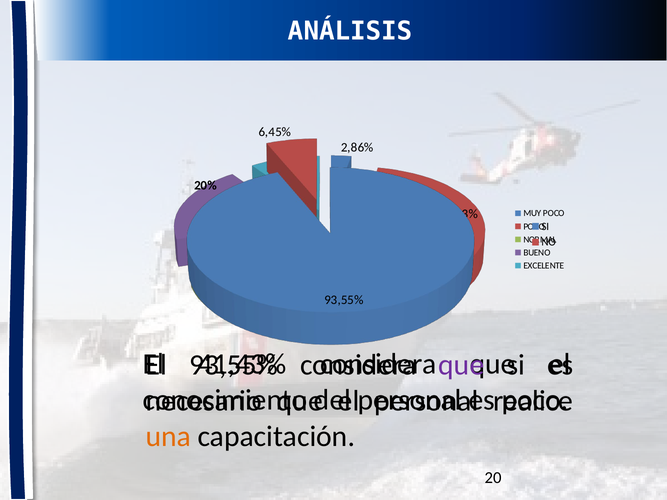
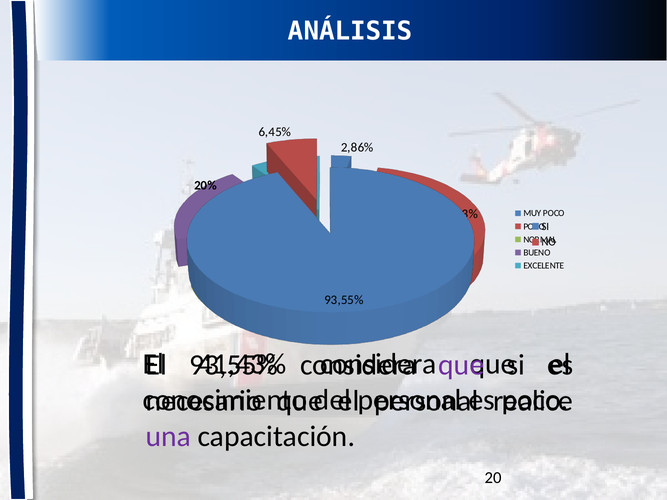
una colour: orange -> purple (168, 437)
